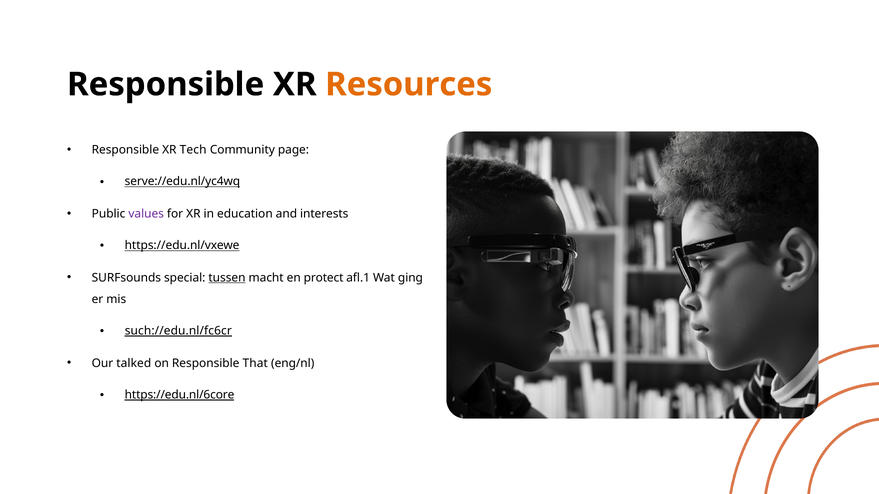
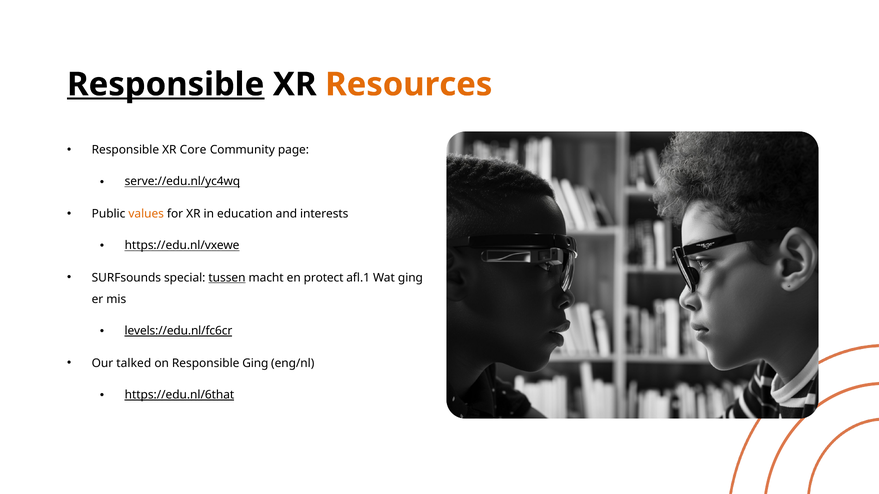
Responsible underline: none -> present (166, 85)
Tech: Tech -> Core (193, 150)
values colour: purple -> orange (146, 214)
such://edu.nl/fc6cr: such://edu.nl/fc6cr -> levels://edu.nl/fc6cr (178, 331)
Responsible That: That -> Ging (255, 363)
https://edu.nl/6core: https://edu.nl/6core -> https://edu.nl/6that (179, 395)
